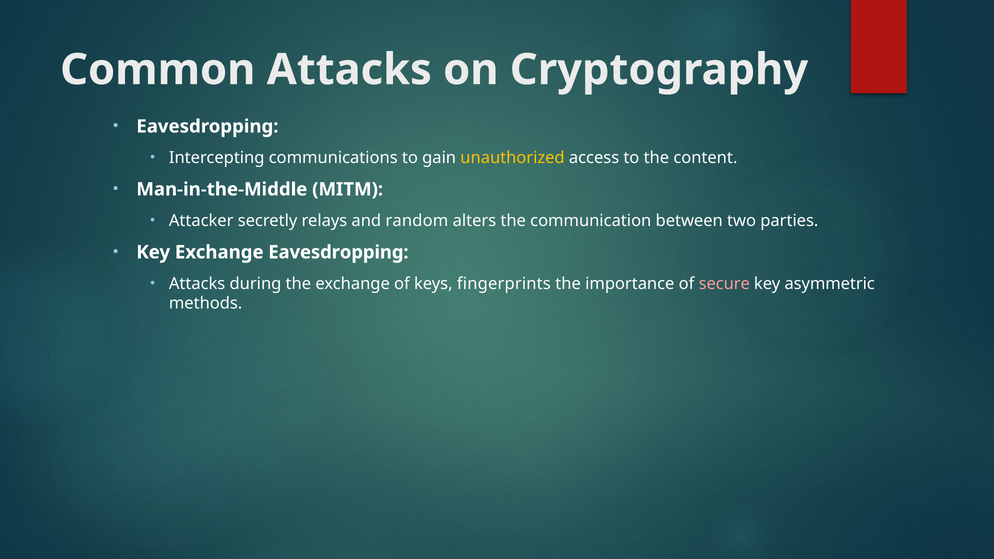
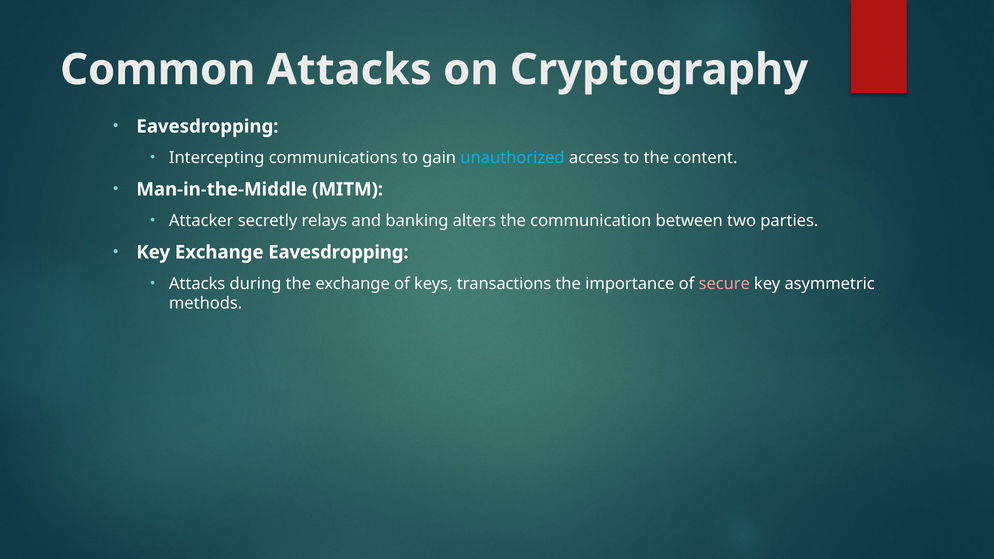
unauthorized colour: yellow -> light blue (512, 158)
random: random -> banking (417, 221)
fingerprints: fingerprints -> transactions (504, 284)
